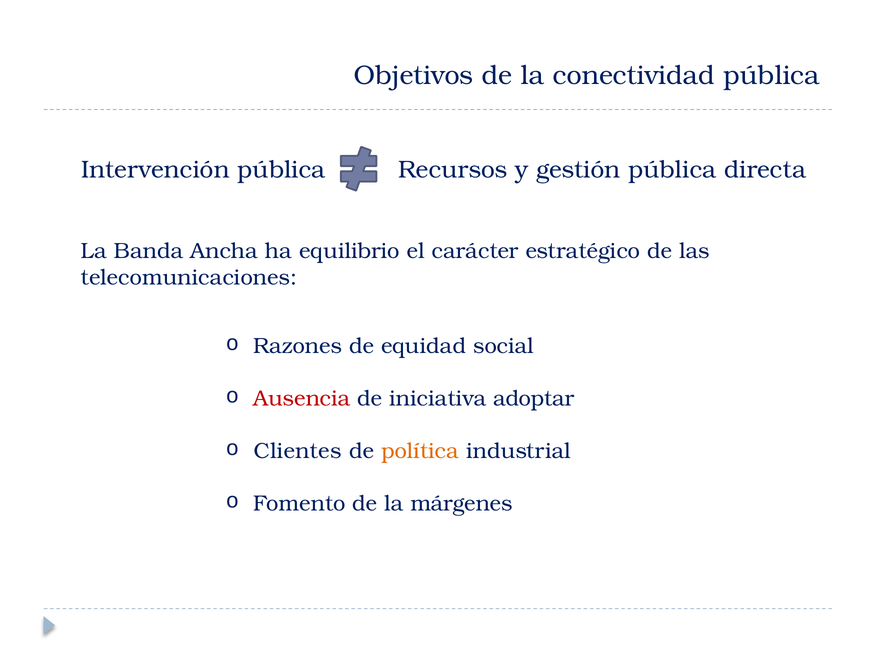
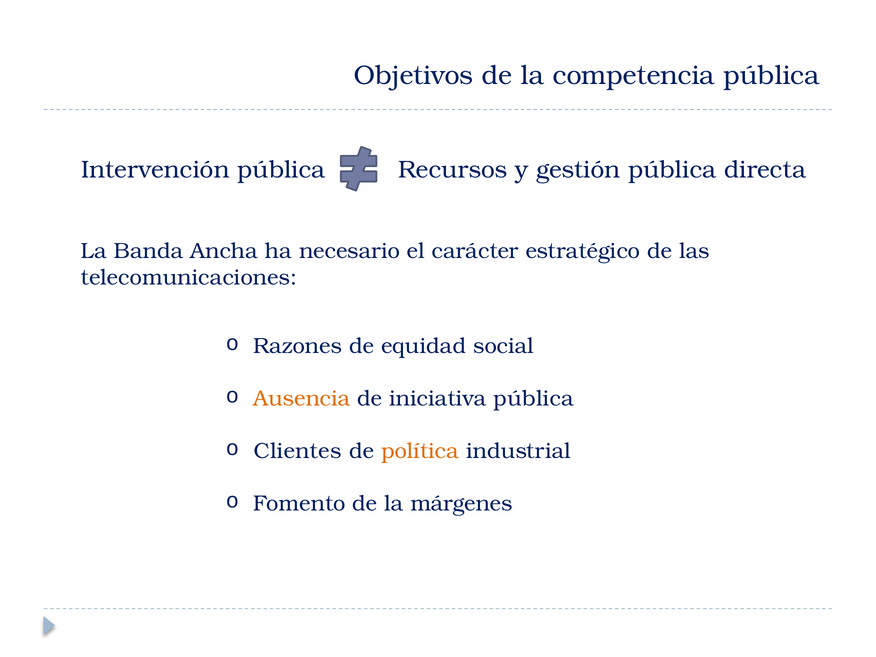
conectividad: conectividad -> competencia (634, 75)
equilibrio: equilibrio -> necesario (349, 251)
Ausencia colour: red -> orange (302, 399)
iniciativa adoptar: adoptar -> pública (534, 399)
